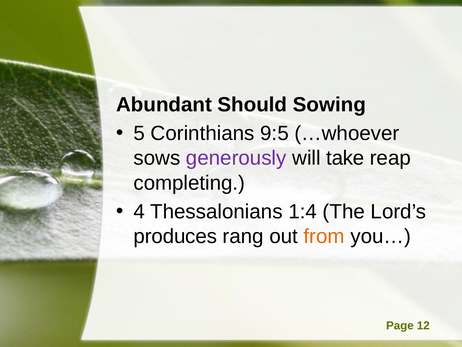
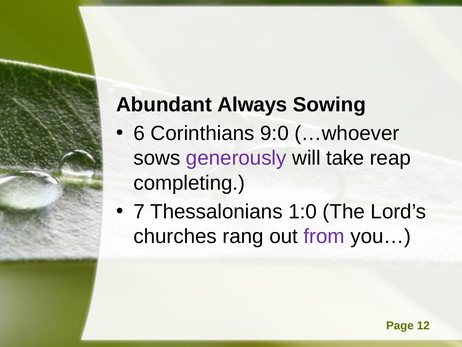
Should: Should -> Always (253, 105)
5: 5 -> 6 (139, 133)
9:5: 9:5 -> 9:0 (274, 133)
4: 4 -> 7 (139, 211)
1:4: 1:4 -> 1:0 (303, 211)
produces: produces -> churches (175, 236)
from colour: orange -> purple (324, 236)
